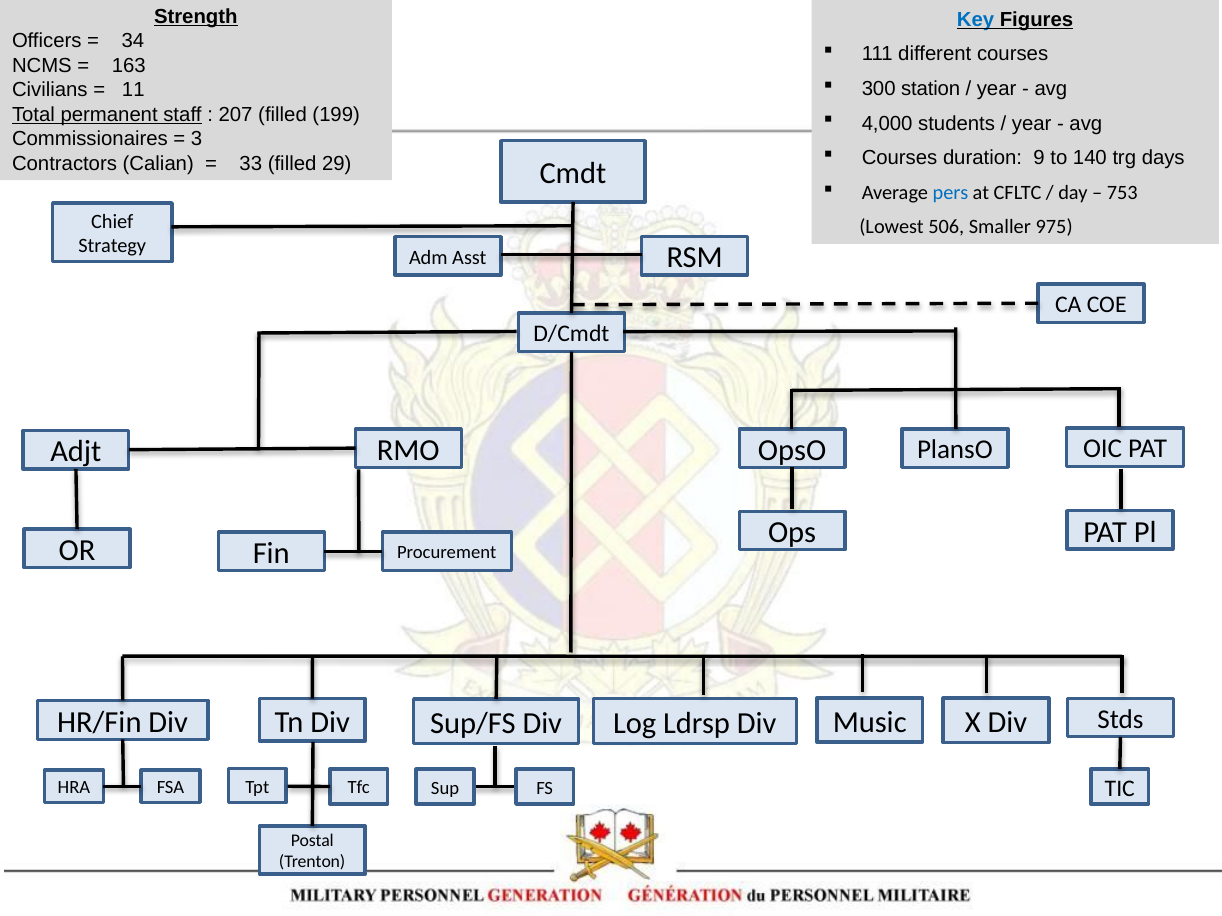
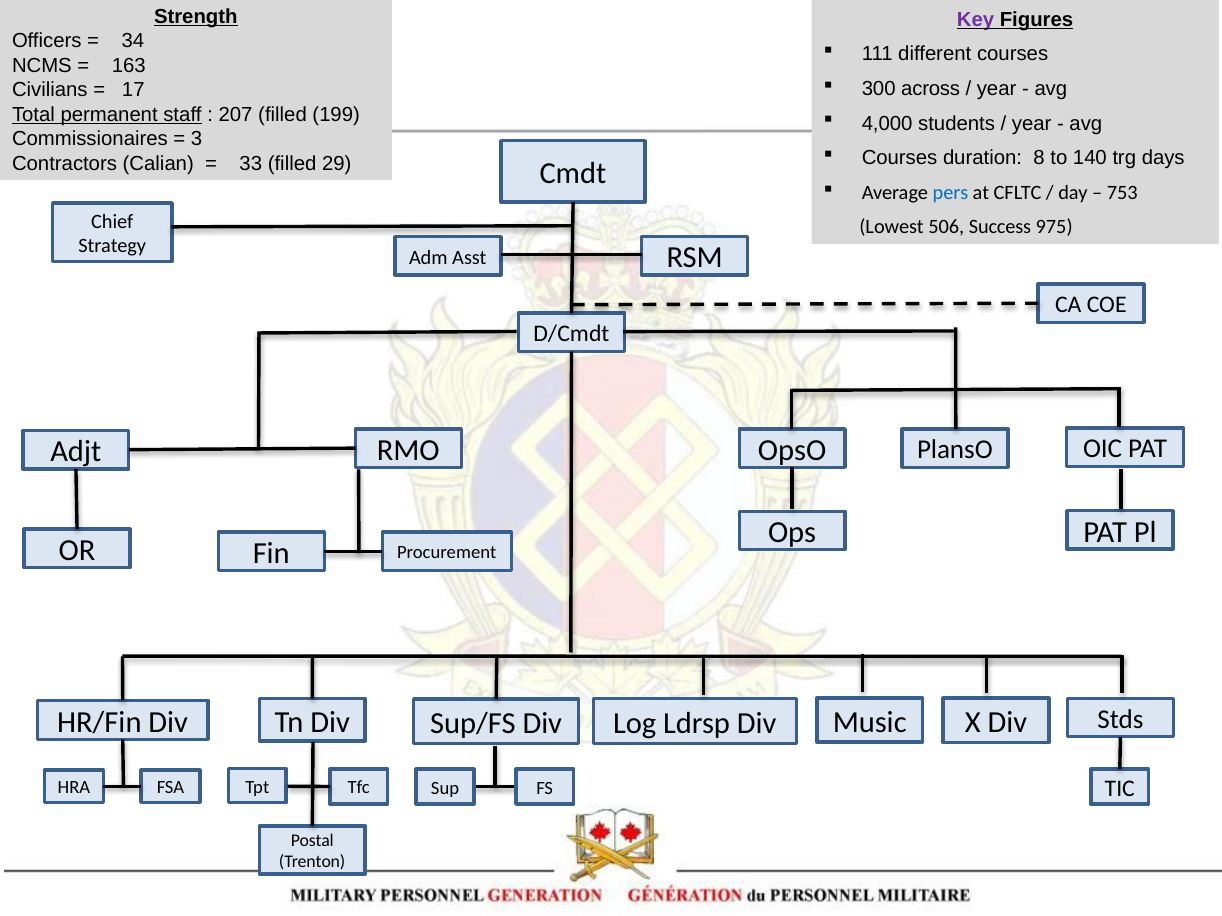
Key colour: blue -> purple (976, 20)
station: station -> across (931, 89)
11: 11 -> 17 (133, 90)
9: 9 -> 8 (1039, 158)
Smaller: Smaller -> Success (1000, 227)
